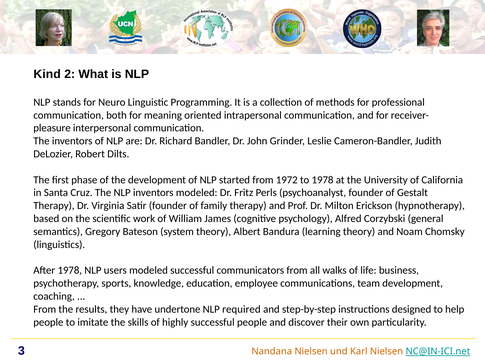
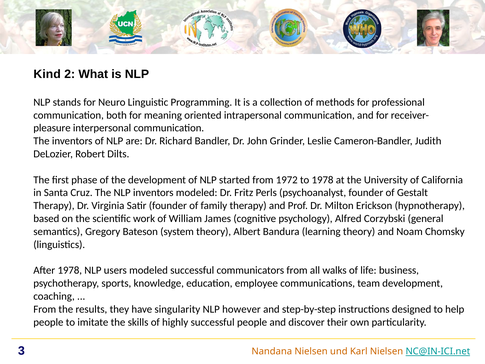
undertone: undertone -> singularity (177, 309)
required: required -> however (241, 309)
